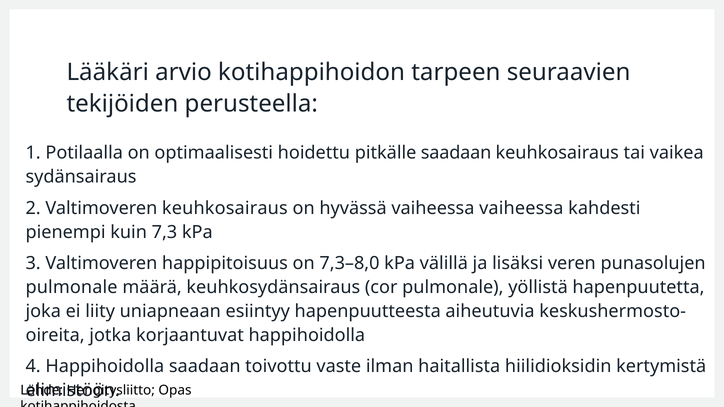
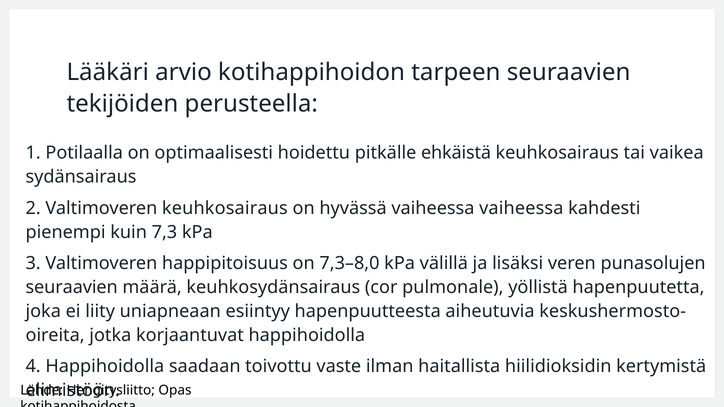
pitkälle saadaan: saadaan -> ehkäistä (456, 153)
pulmonale: pulmonale -> seuraavien (72, 288)
